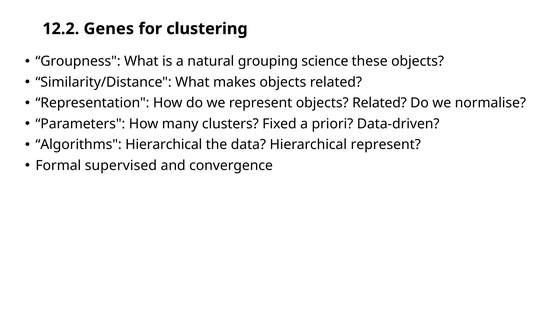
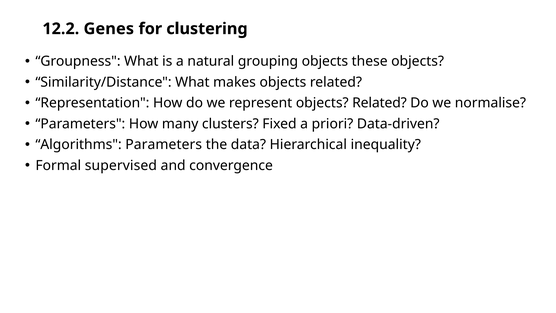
grouping science: science -> objects (325, 61)
Algorithms Hierarchical: Hierarchical -> Parameters (164, 145)
Hierarchical represent: represent -> inequality (386, 145)
